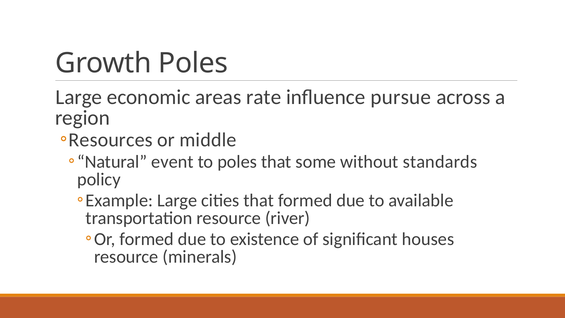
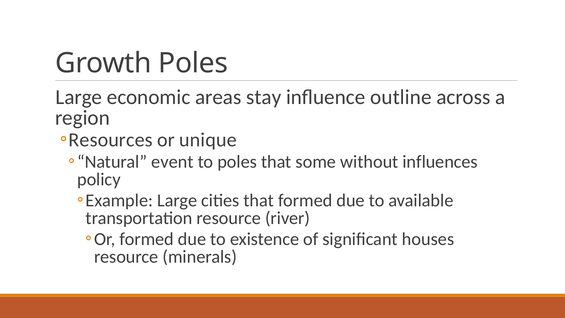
rate: rate -> stay (264, 97)
pursue: pursue -> outline (401, 97)
middle: middle -> unique (208, 140)
standards: standards -> influences (440, 162)
